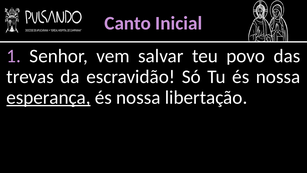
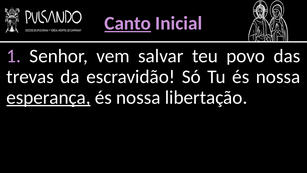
Canto underline: none -> present (128, 23)
